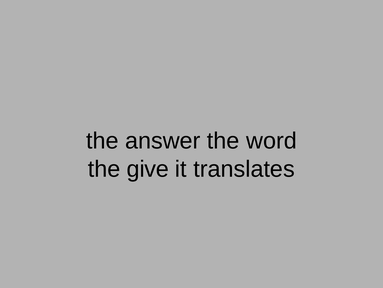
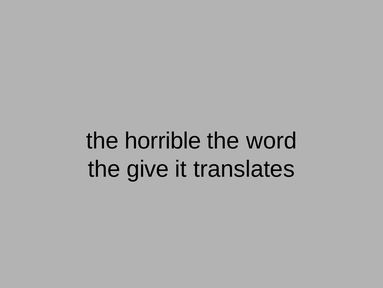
answer: answer -> horrible (163, 141)
